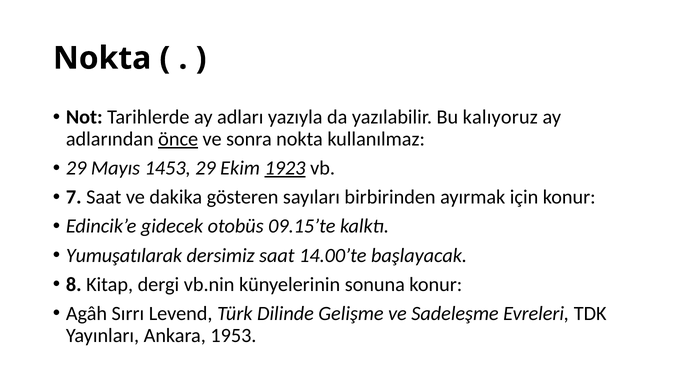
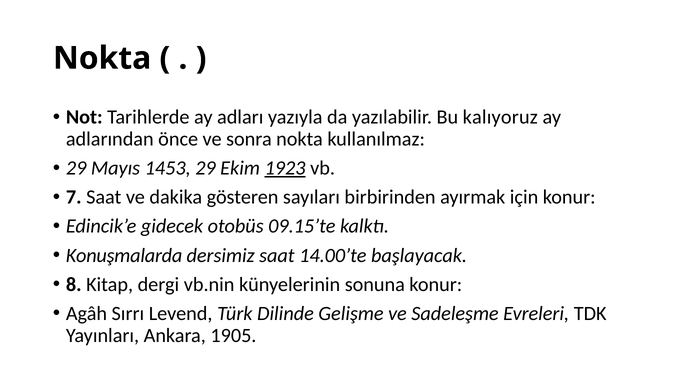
önce underline: present -> none (178, 139)
Yumuşatılarak: Yumuşatılarak -> Konuşmalarda (124, 256)
1953: 1953 -> 1905 (233, 336)
